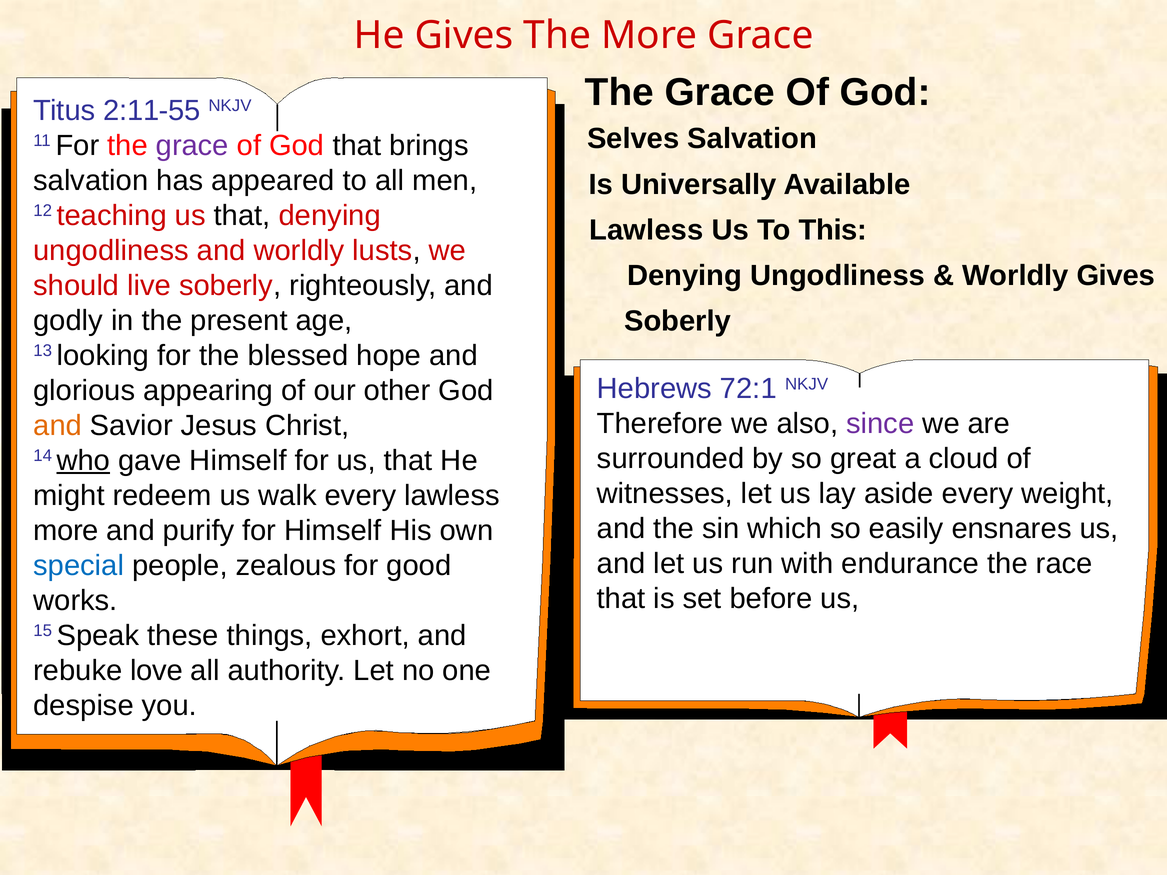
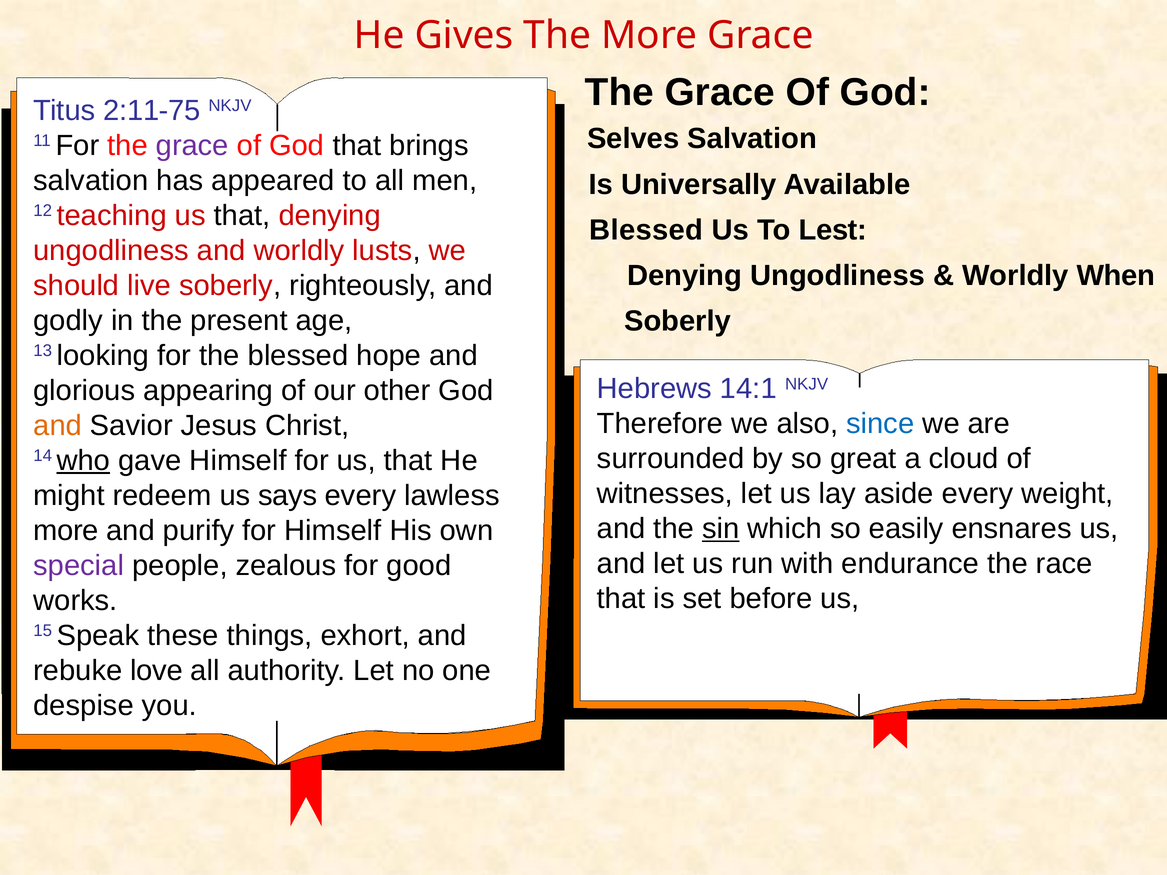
2:11-55: 2:11-55 -> 2:11-75 (152, 111)
Lawless: Lawless -> Blessed (646, 230)
This: This -> Lest (833, 230)
Worldly Gives: Gives -> When (1116, 275)
72:1: 72:1 -> 14:1 (748, 389)
since colour: purple -> blue (880, 424)
walk: walk -> says (288, 496)
sin underline: none -> present (721, 529)
special colour: blue -> purple (79, 566)
